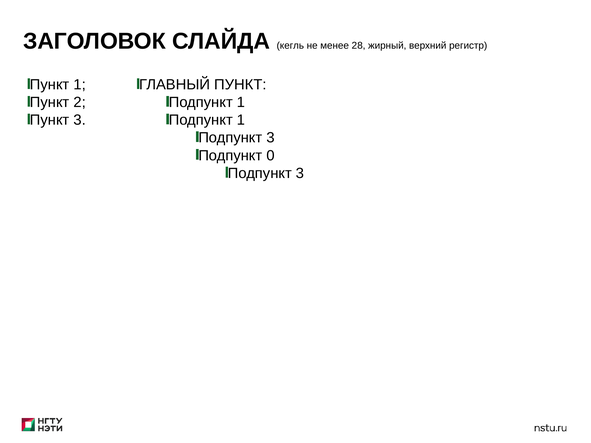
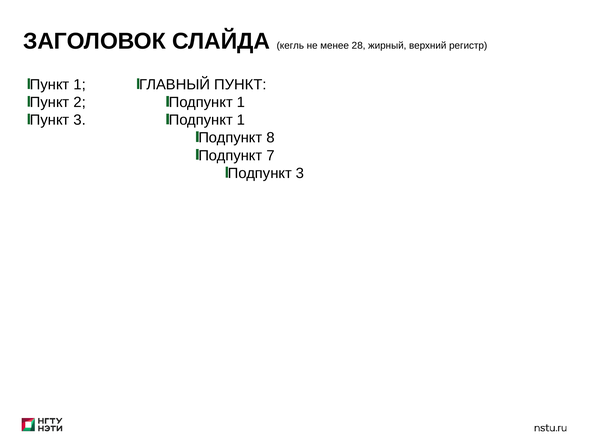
3: 3 -> 8 (271, 138)
0: 0 -> 7 (271, 156)
